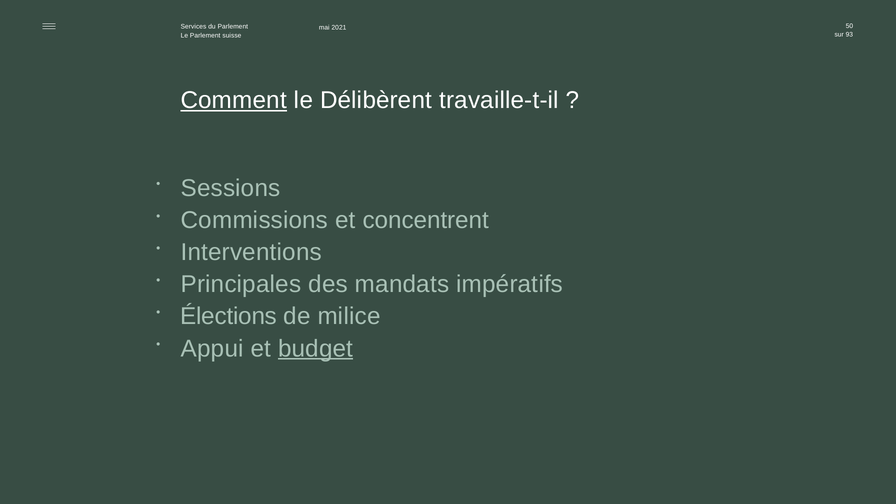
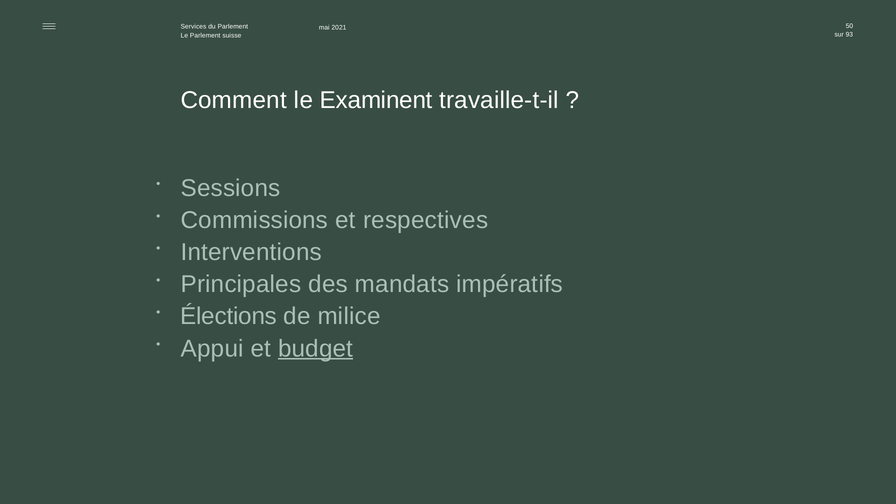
Comment underline: present -> none (234, 100)
Délibèrent: Délibèrent -> Examinent (376, 100)
concentrent: concentrent -> respectives (426, 220)
